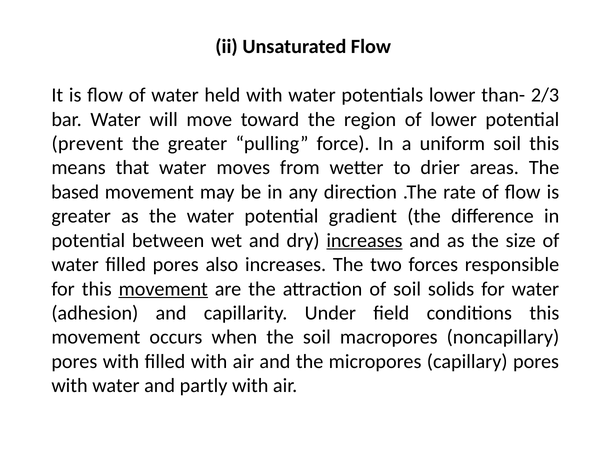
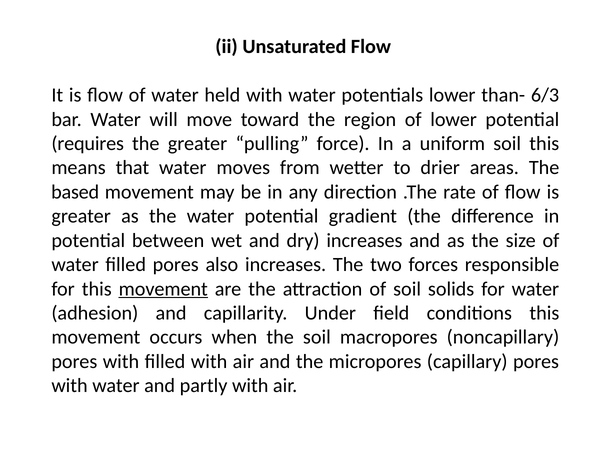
2/3: 2/3 -> 6/3 (545, 95)
prevent: prevent -> requires (88, 144)
increases underline: present -> none (364, 241)
